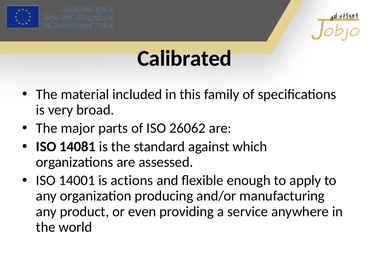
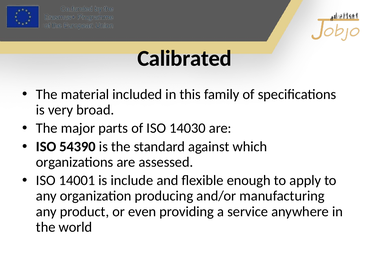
26062: 26062 -> 14030 (188, 128)
14081: 14081 -> 54390 (78, 146)
actions: actions -> include (132, 180)
